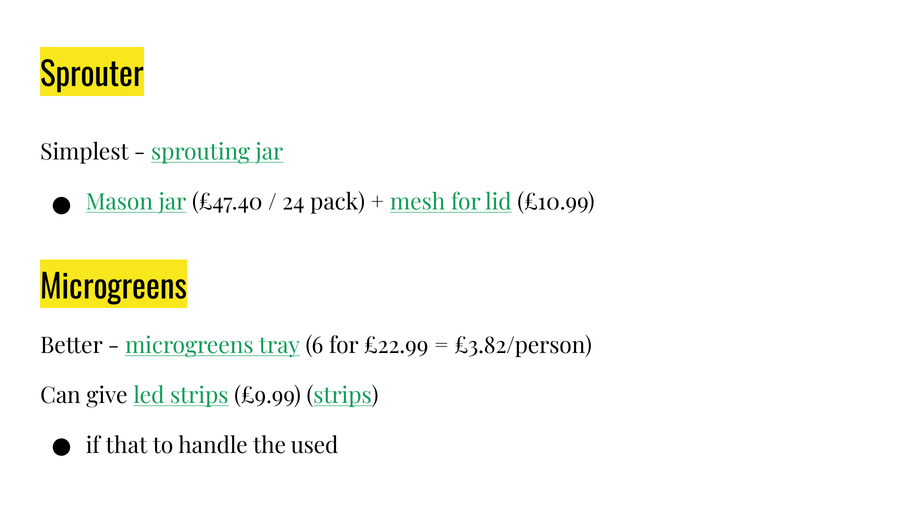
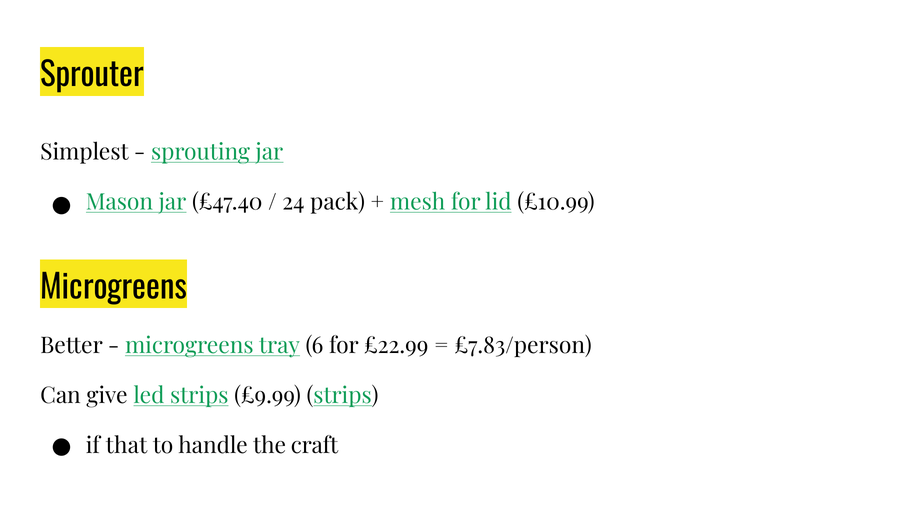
£3.82/person: £3.82/person -> £7.83/person (523, 346)
used: used -> craft (314, 445)
